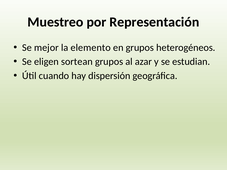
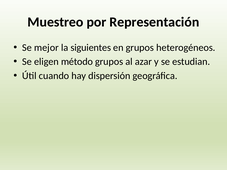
elemento: elemento -> siguientes (91, 48)
sortean: sortean -> método (77, 62)
